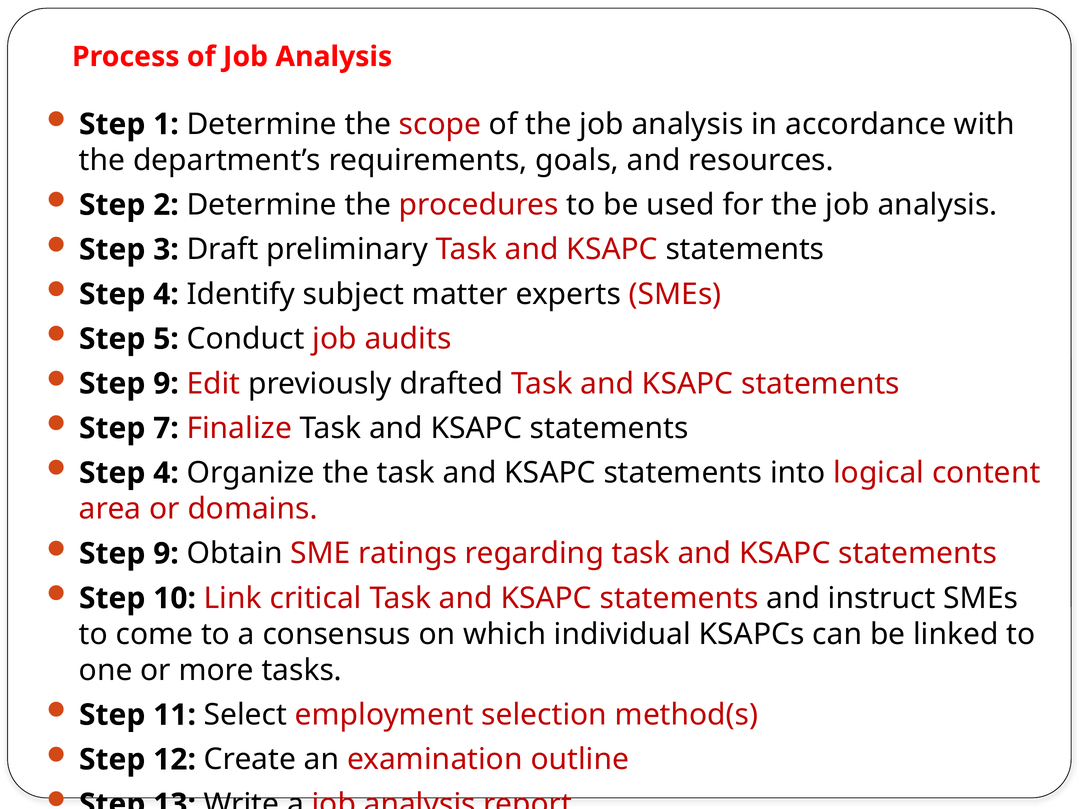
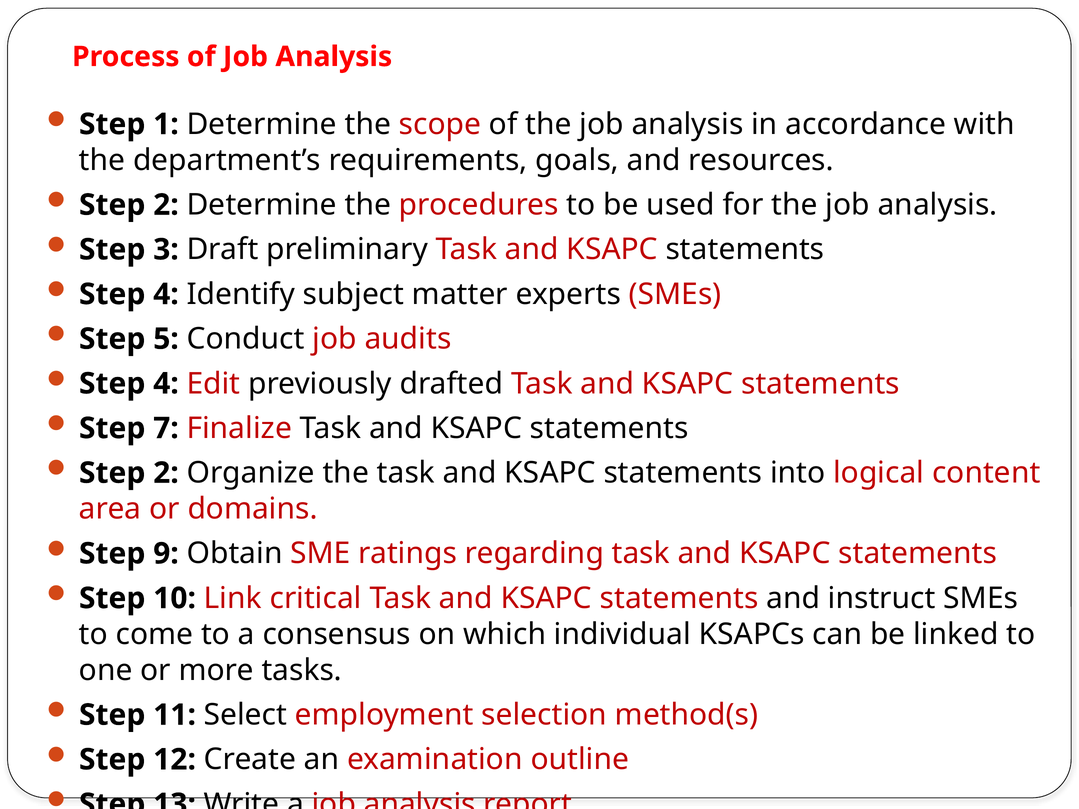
9: 9 -> 4 (166, 384)
4: 4 -> 2 (166, 473)
